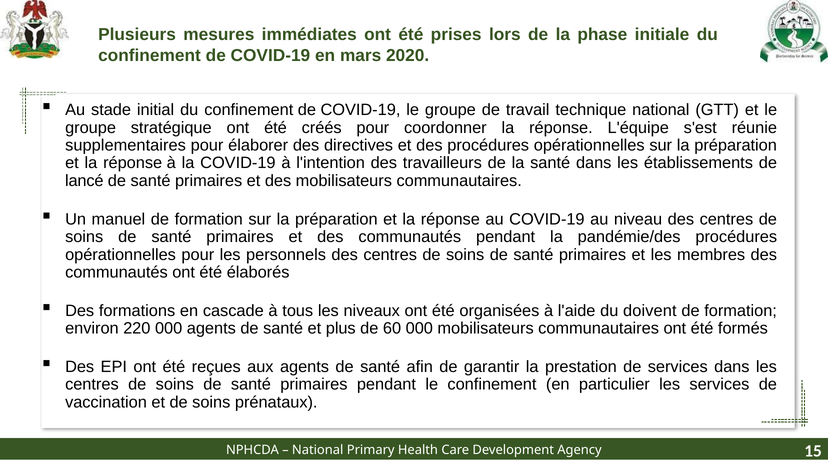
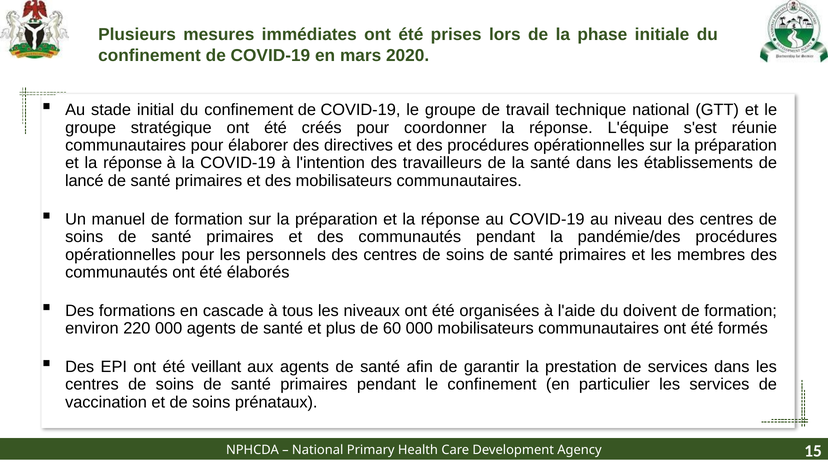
supplementaires: supplementaires -> communautaires (126, 145)
reçues: reçues -> veillant (216, 367)
